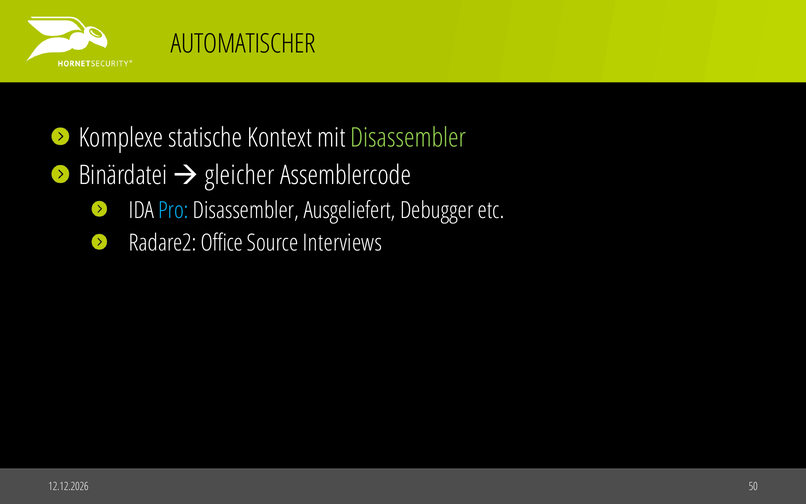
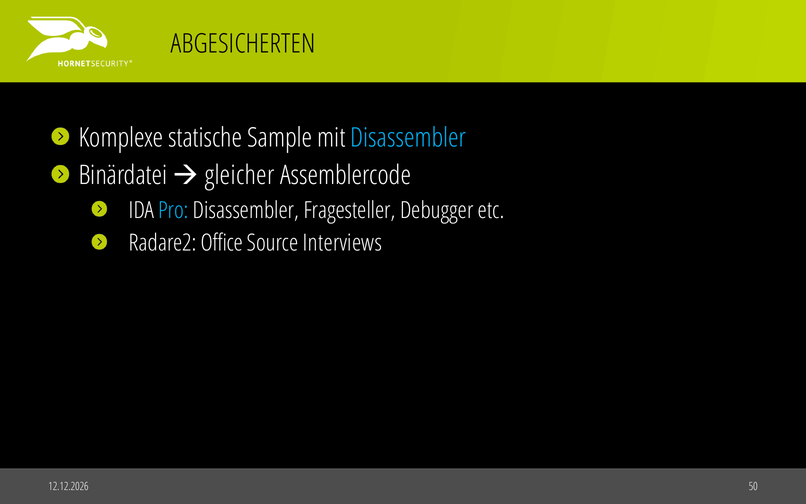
AUTOMATISCHER: AUTOMATISCHER -> ABGESICHERTEN (243, 44)
Kontext: Kontext -> Sample (280, 138)
Disassembler colour: light green -> light blue (408, 138)
Ausgeliefert: Ausgeliefert -> Fragesteller (350, 210)
